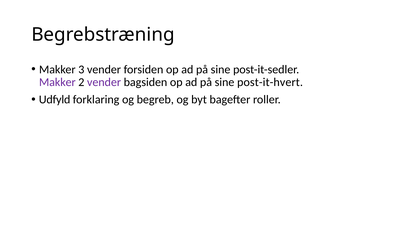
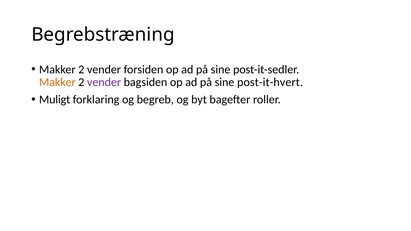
3: 3 -> 2 (81, 69)
Makker colour: purple -> orange (57, 82)
Udfyld: Udfyld -> Muligt (55, 100)
